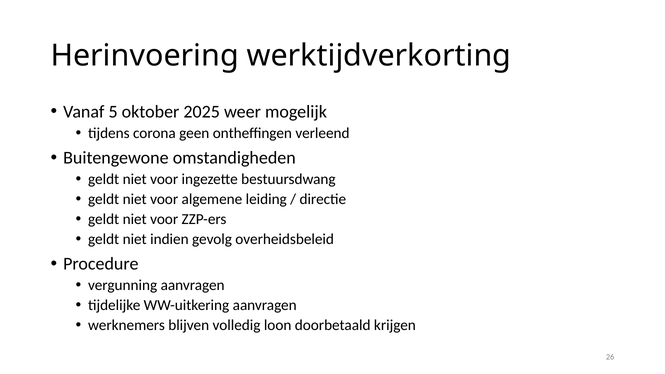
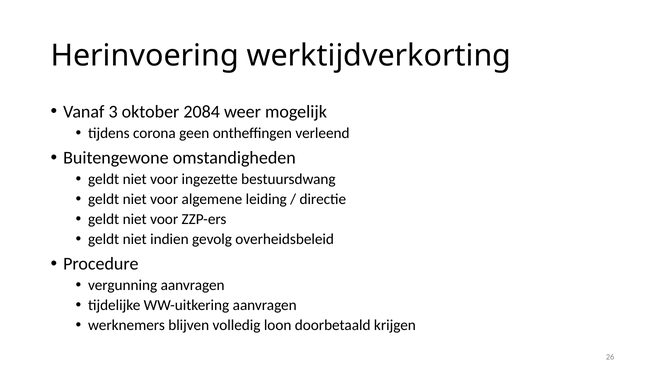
5: 5 -> 3 (113, 112)
2025: 2025 -> 2084 (202, 112)
